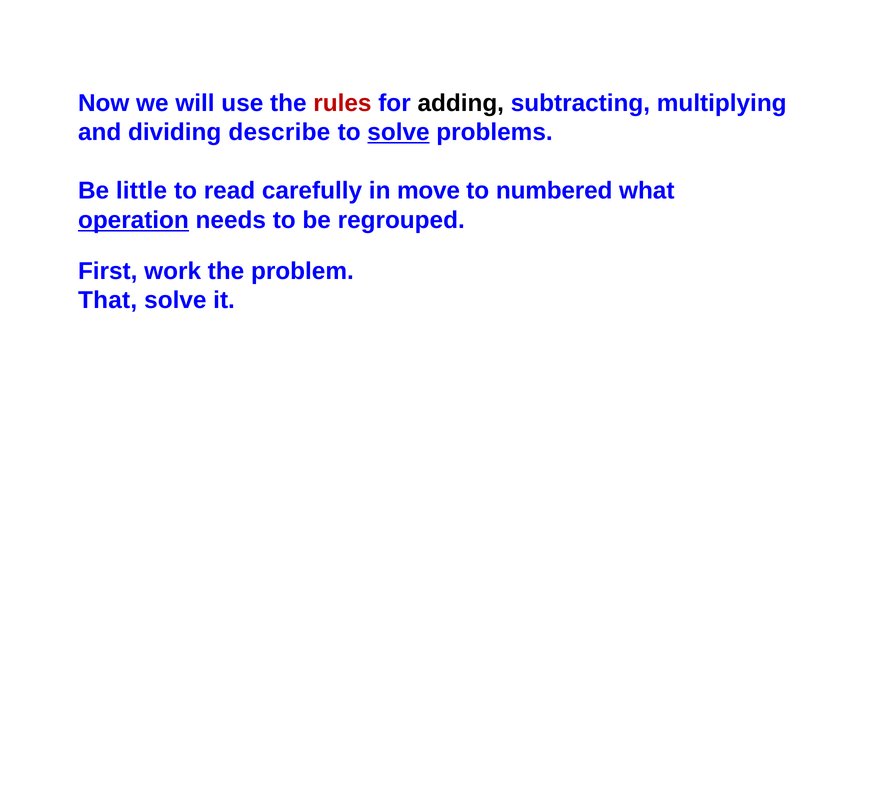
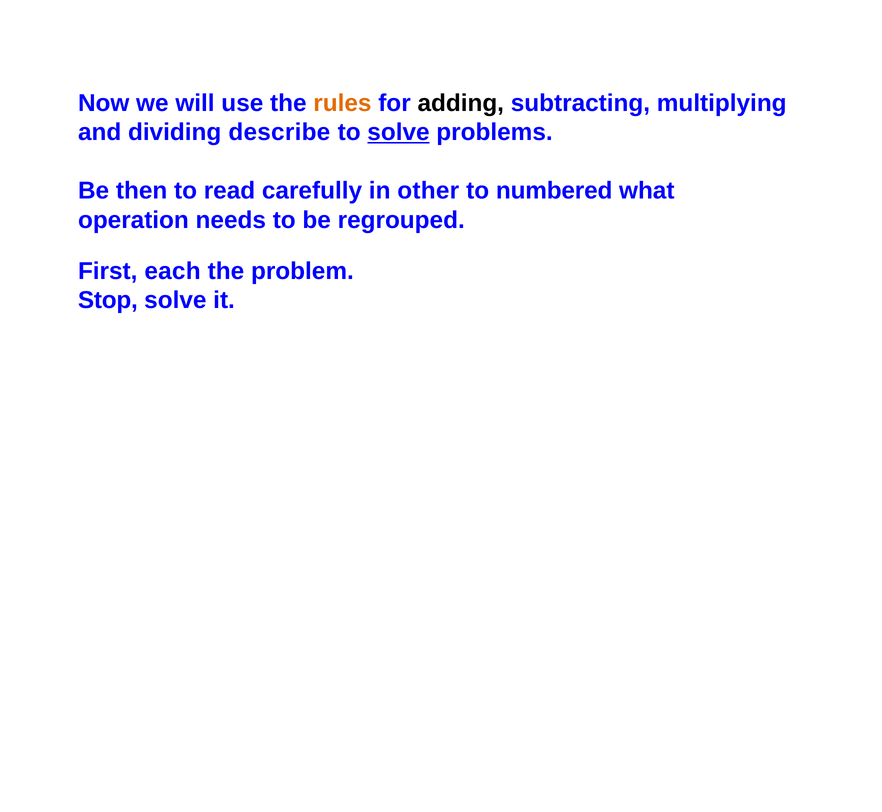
rules colour: red -> orange (342, 103)
little: little -> then (142, 191)
move: move -> other (428, 191)
operation underline: present -> none (133, 220)
work: work -> each (173, 271)
That: That -> Stop (108, 300)
